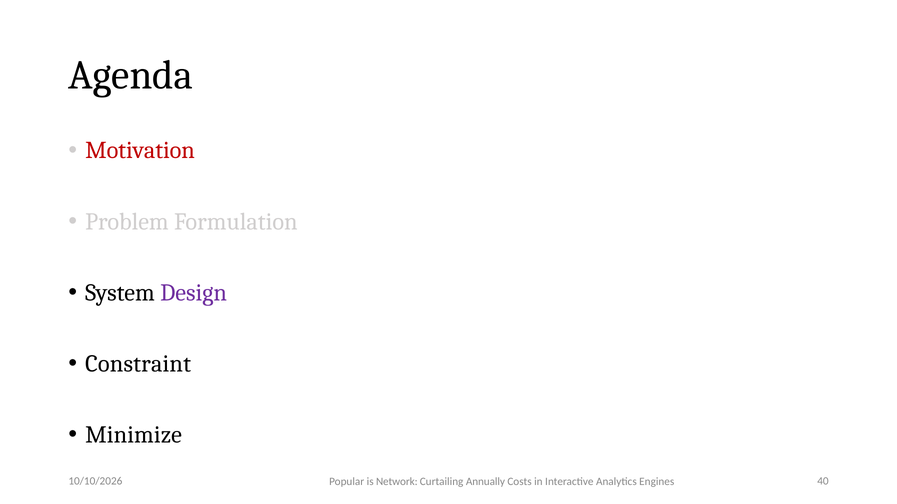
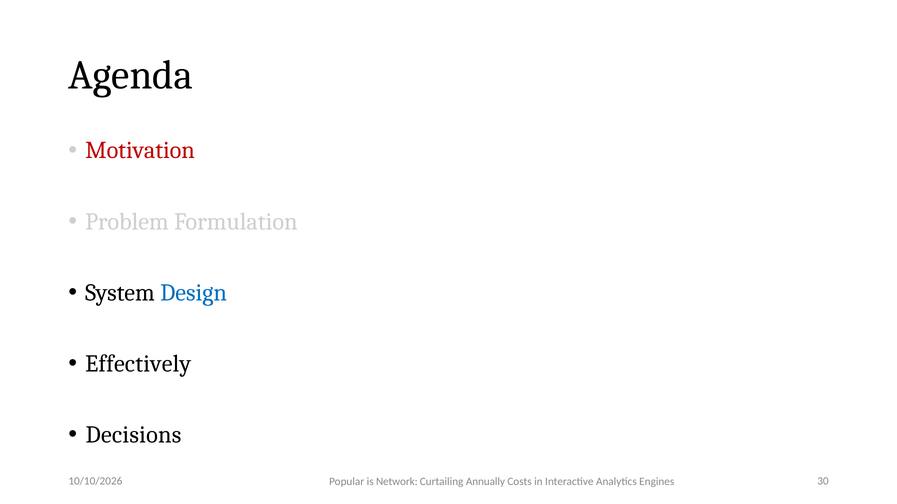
Design colour: purple -> blue (194, 293)
Constraint: Constraint -> Effectively (138, 364)
Minimize: Minimize -> Decisions (134, 435)
40: 40 -> 30 (823, 482)
